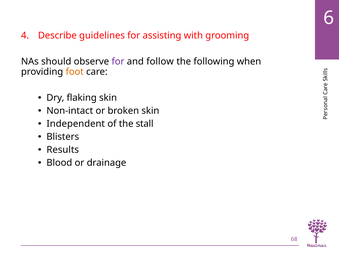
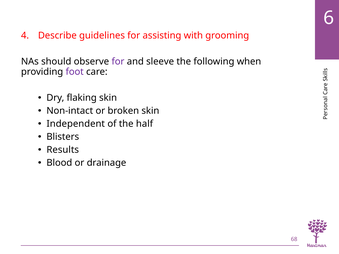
follow: follow -> sleeve (160, 62)
foot colour: orange -> purple (75, 72)
stall: stall -> half (145, 124)
